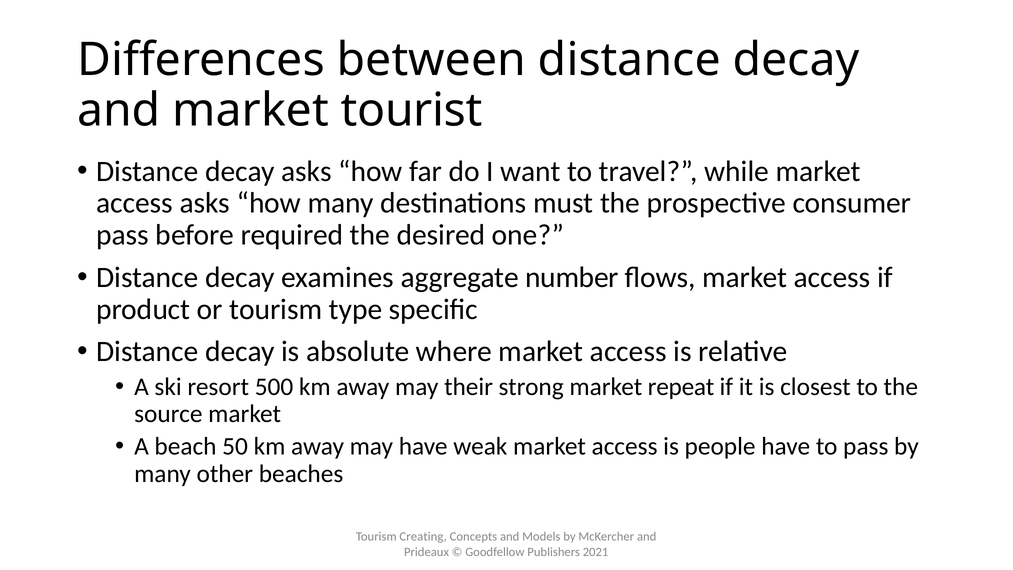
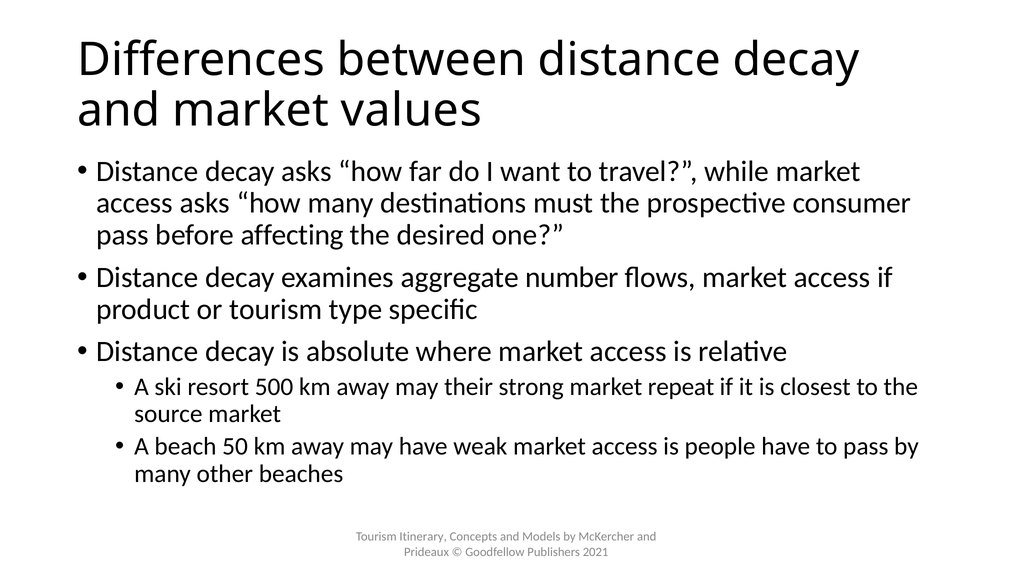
tourist: tourist -> values (411, 110)
required: required -> affecting (292, 235)
Creating: Creating -> Itinerary (423, 537)
